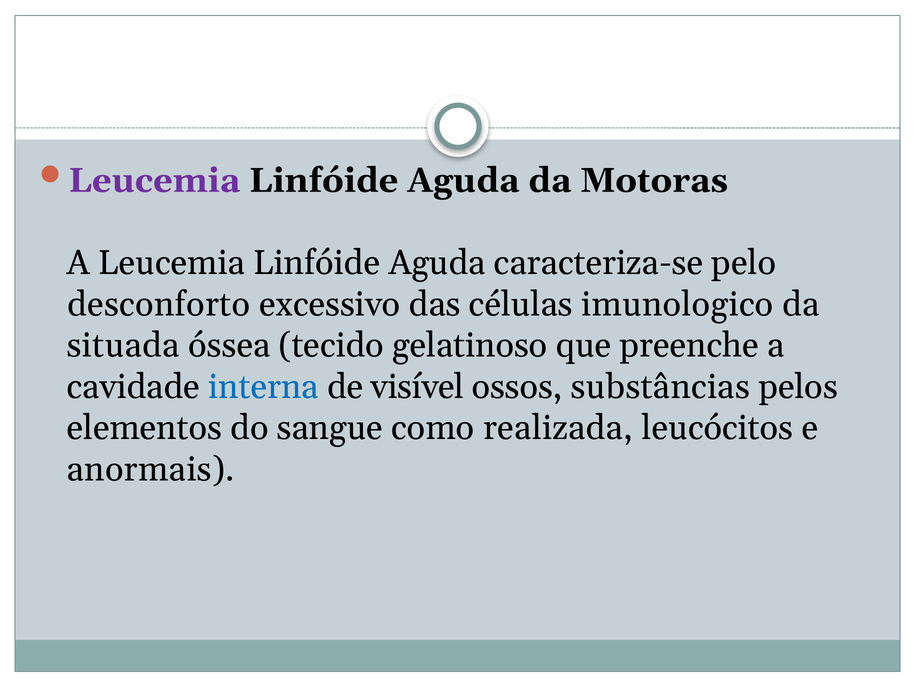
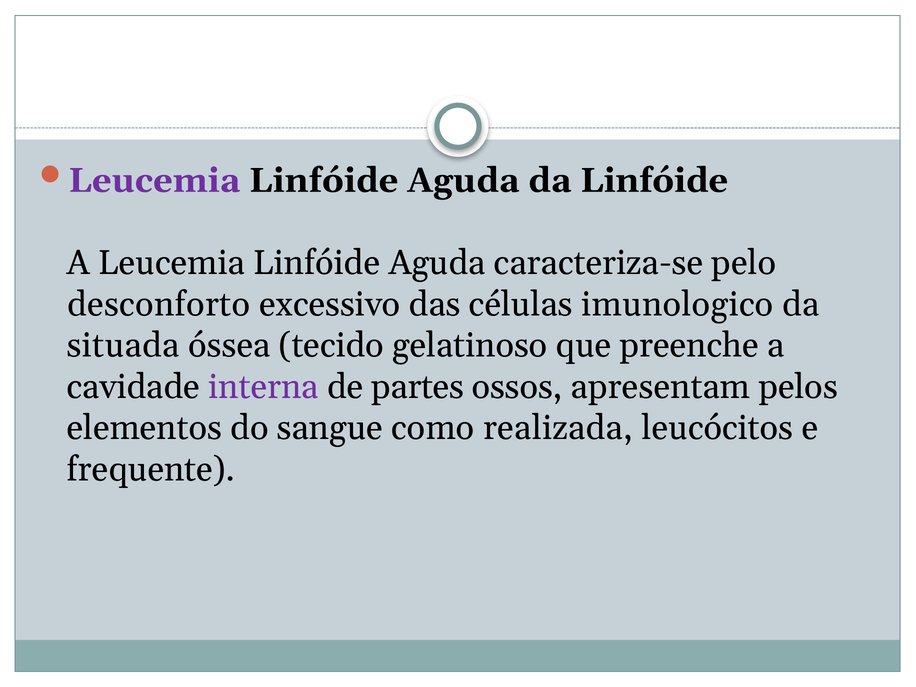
da Motoras: Motoras -> Linfóide (654, 181)
interna colour: blue -> purple (264, 387)
visível: visível -> partes (418, 387)
substâncias: substâncias -> apresentam (660, 387)
anormais: anormais -> frequente (151, 469)
